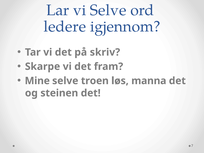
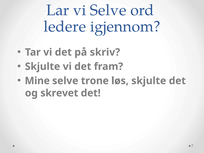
Skarpe: Skarpe -> Skjulte (43, 67)
troen: troen -> trone (95, 81)
løs manna: manna -> skjulte (149, 81)
steinen: steinen -> skrevet (59, 93)
